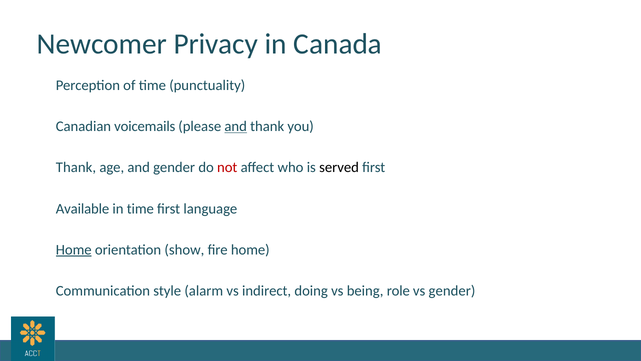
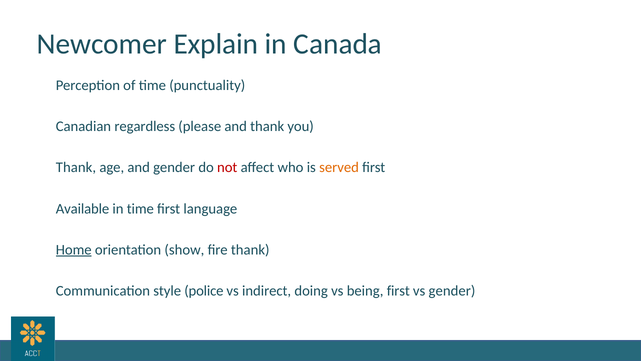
Privacy: Privacy -> Explain (216, 44)
voicemails: voicemails -> regardless (145, 126)
and underline: present -> none (236, 126)
served colour: black -> orange (339, 167)
fire home: home -> thank (250, 249)
alarm: alarm -> police (204, 291)
being role: role -> first (398, 291)
